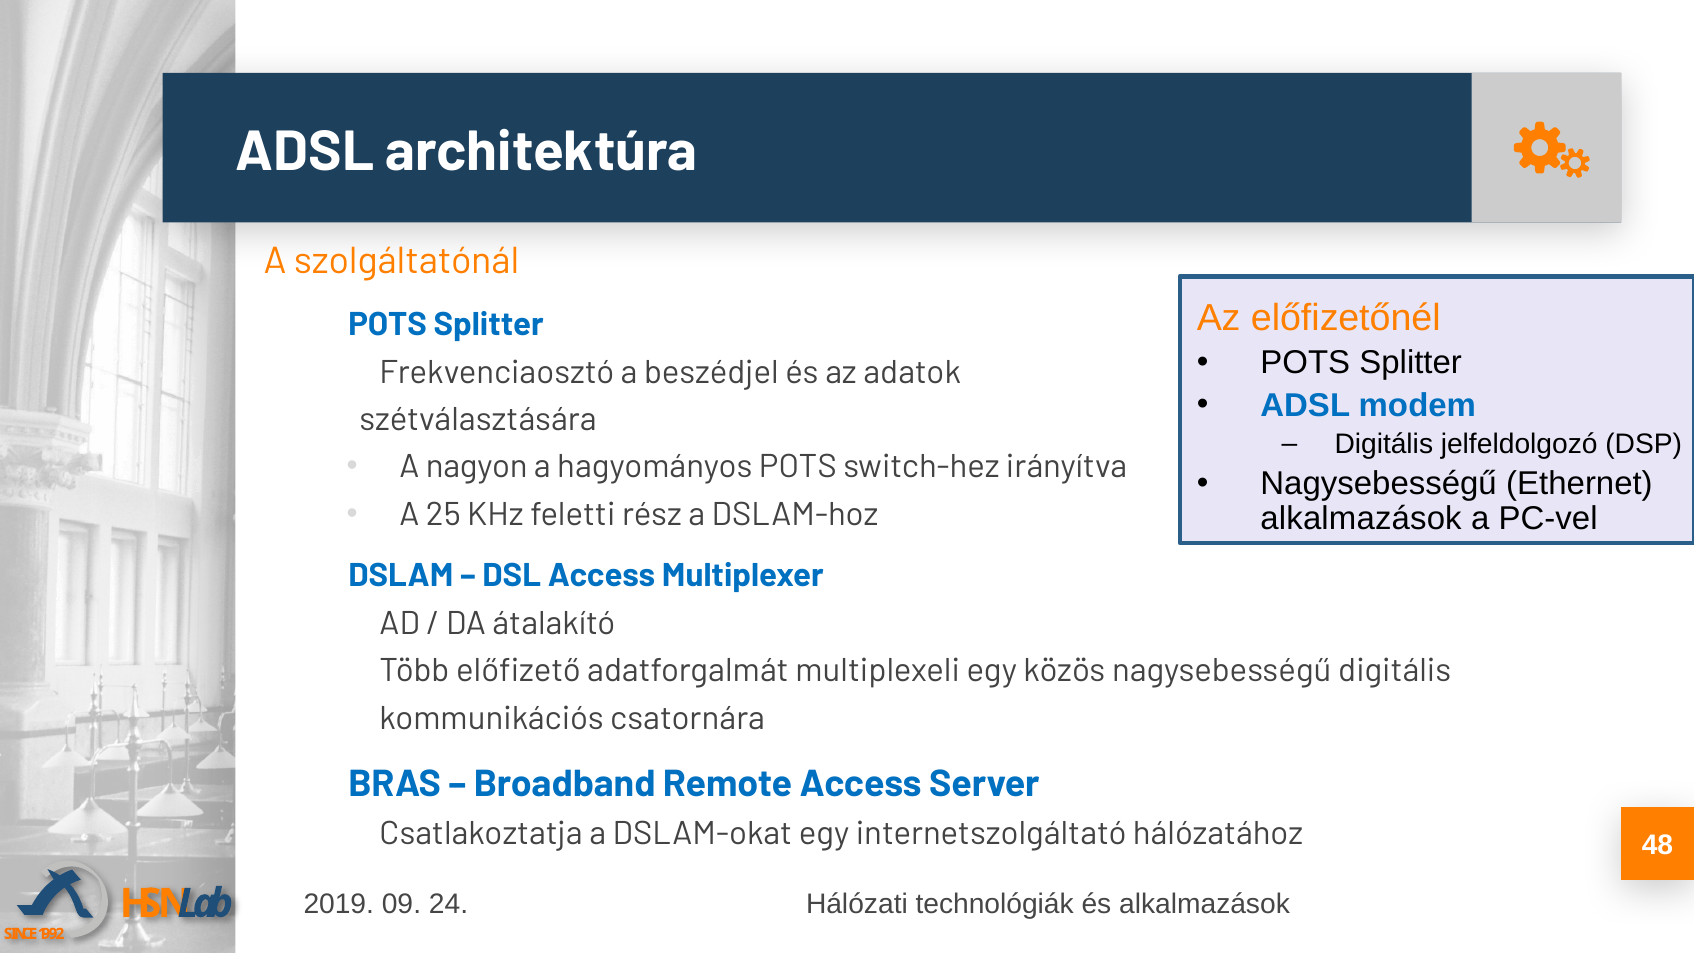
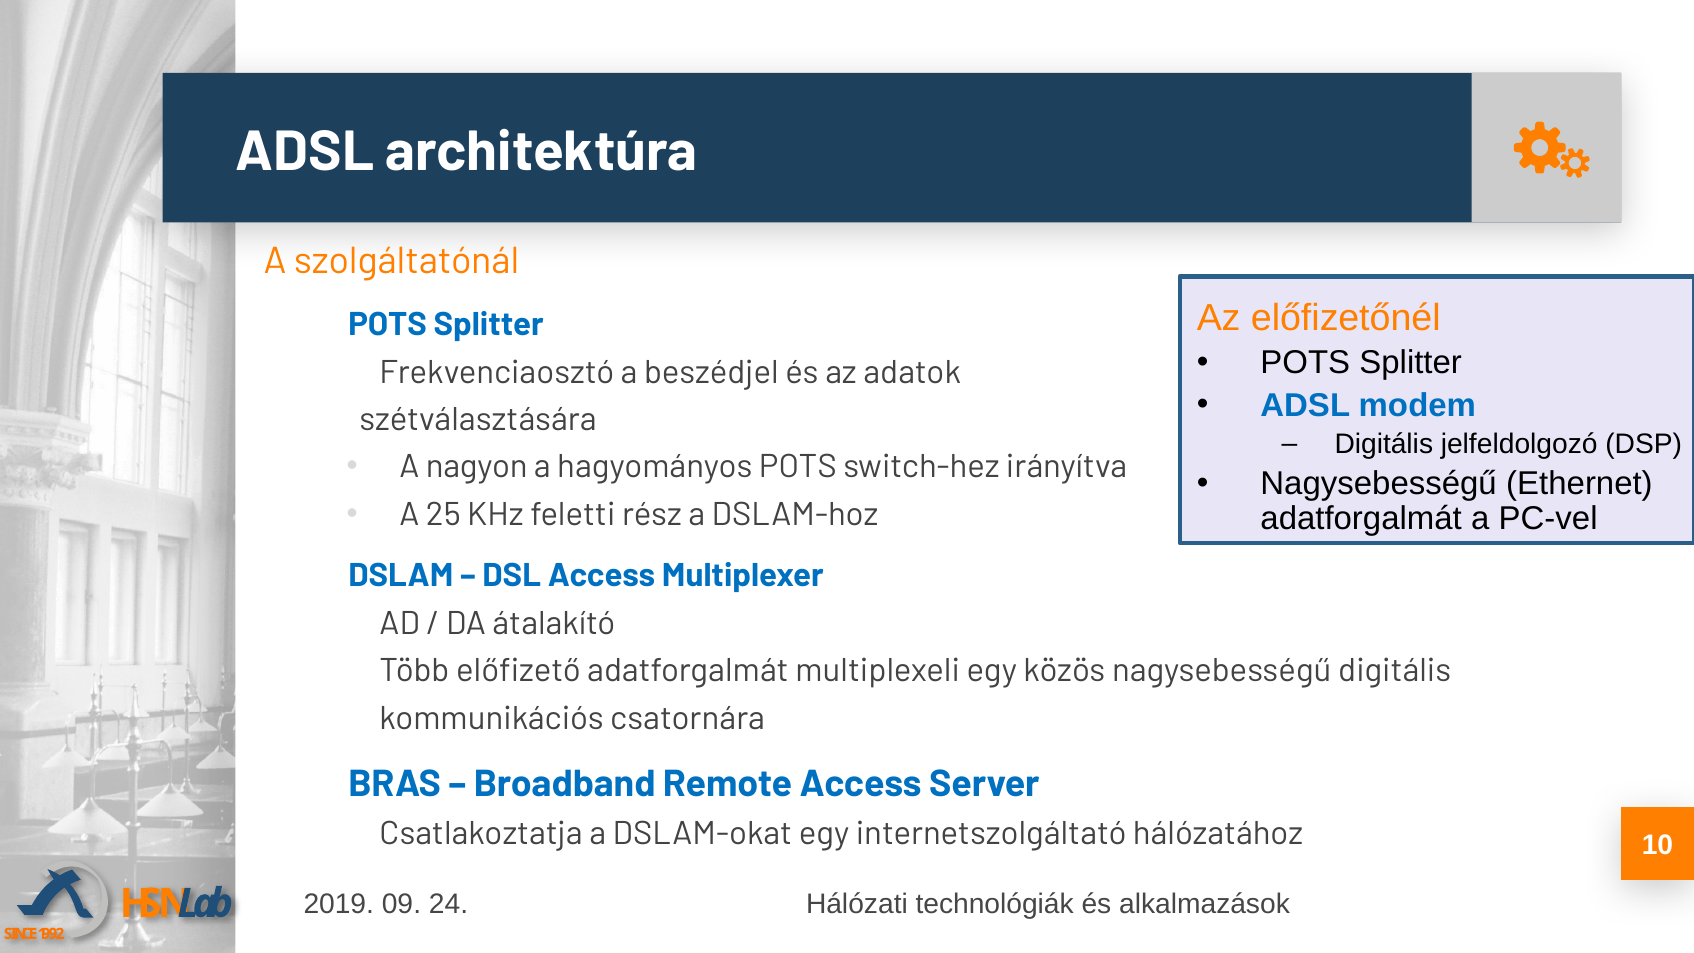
alkalmazások: alkalmazások -> adatforgalmát (1361, 519)
48: 48 -> 10 (1657, 845)
